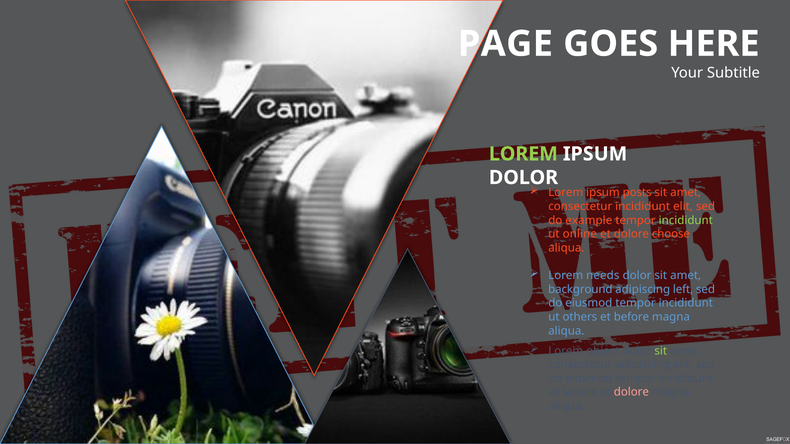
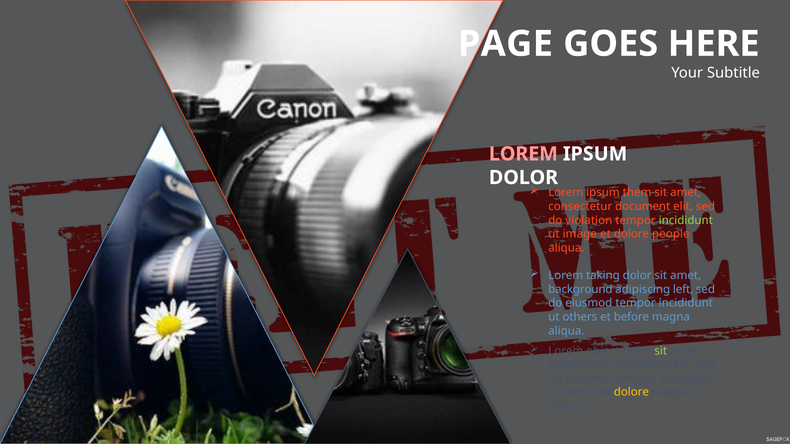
LOREM colour: light green -> pink (523, 154)
posts: posts -> them (637, 193)
consectetur incididunt: incididunt -> document (643, 207)
example: example -> violation (589, 220)
online: online -> image (580, 234)
choose: choose -> people (671, 234)
needs: needs -> taking (603, 276)
dolore colour: pink -> yellow (631, 393)
